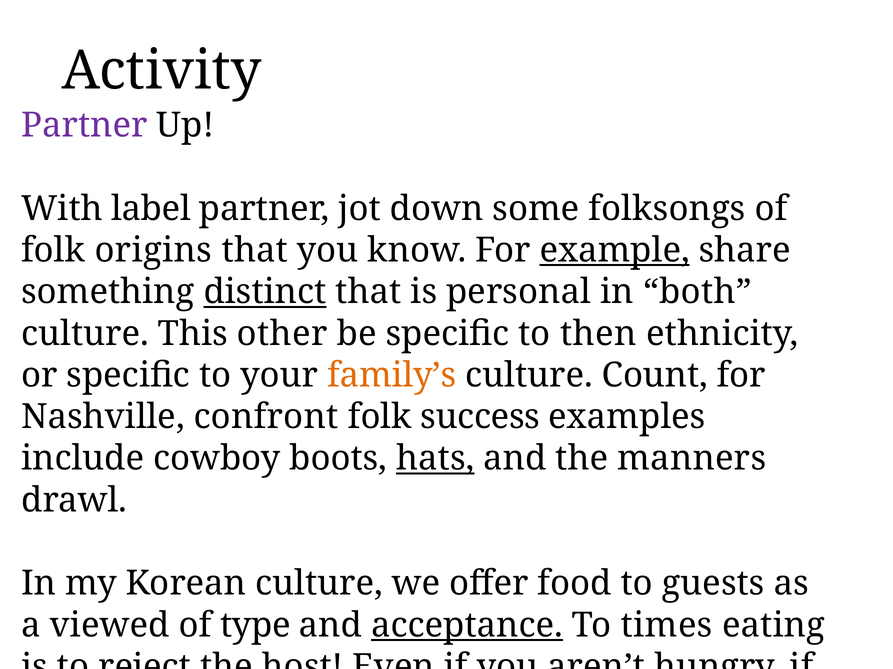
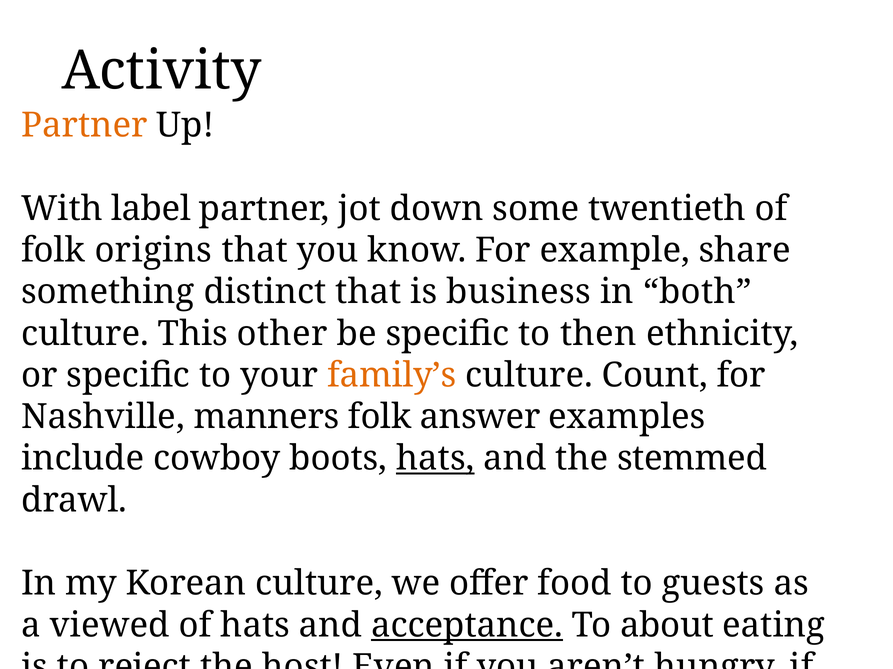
Partner colour: purple -> orange (84, 125)
folksongs: folksongs -> twentieth (667, 209)
example underline: present -> none (615, 251)
distinct underline: present -> none (265, 292)
personal: personal -> business (518, 292)
confront: confront -> manners (266, 417)
success: success -> answer (480, 417)
manners: manners -> stemmed (692, 459)
of type: type -> hats (255, 626)
times: times -> about (667, 626)
